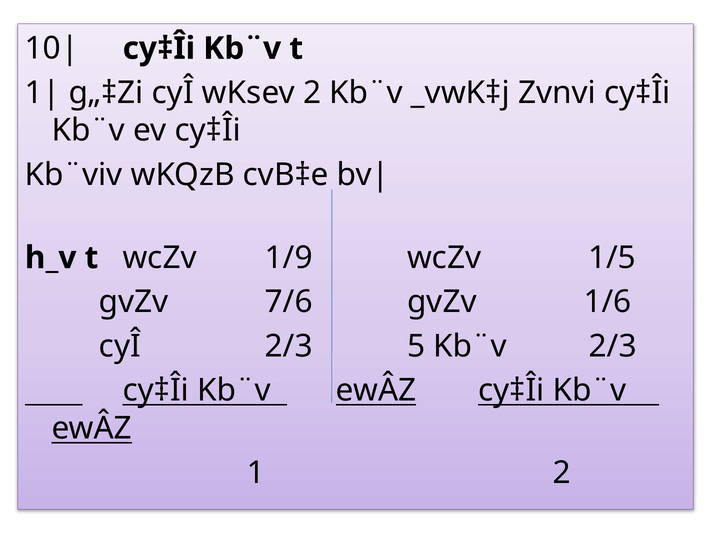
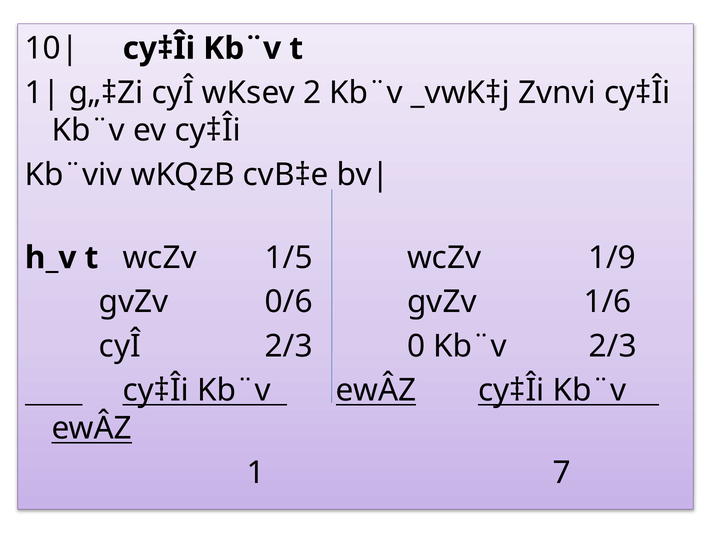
1/9: 1/9 -> 1/5 (289, 258)
1/5: 1/5 -> 1/9 (612, 258)
7/6: 7/6 -> 0/6 (289, 302)
5: 5 -> 0 (416, 346)
1 2: 2 -> 7 (562, 473)
